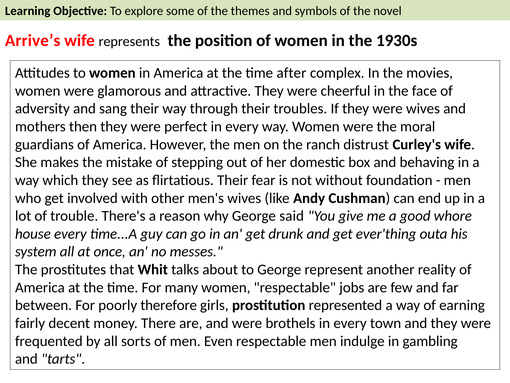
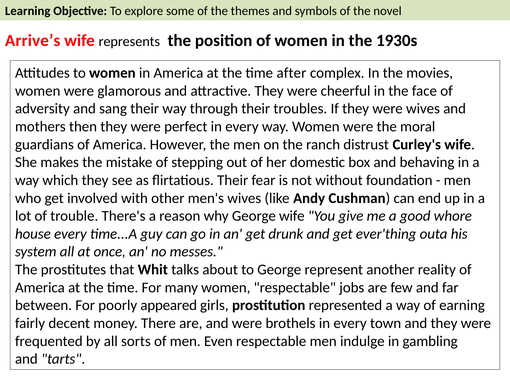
George said: said -> wife (292, 216)
therefore: therefore -> appeared (169, 305)
